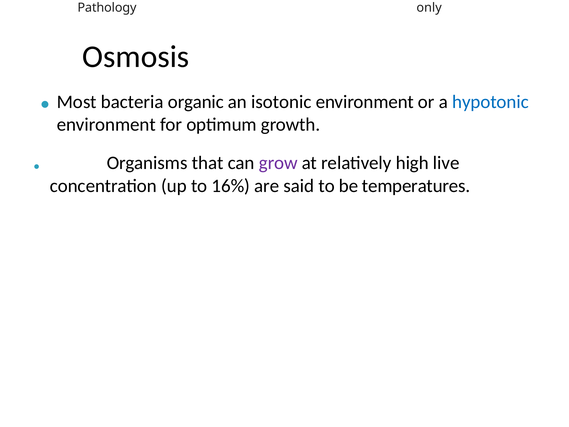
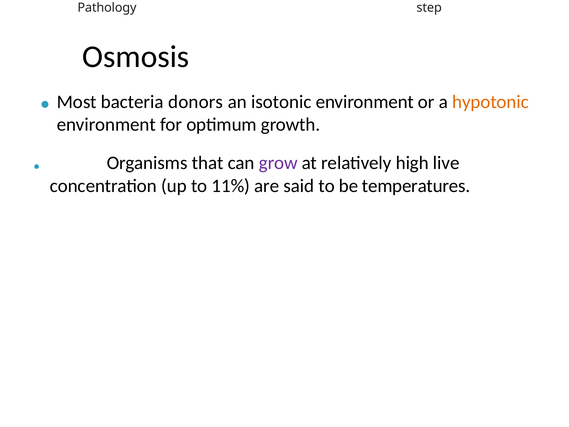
only: only -> step (429, 8)
organic: organic -> donors (196, 102)
hypotonic colour: blue -> orange (490, 102)
16%: 16% -> 11% (231, 186)
